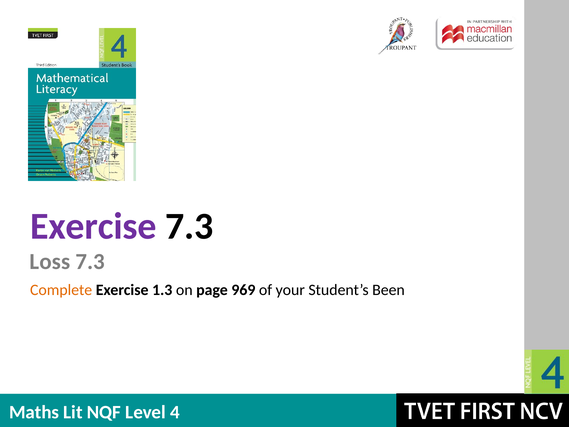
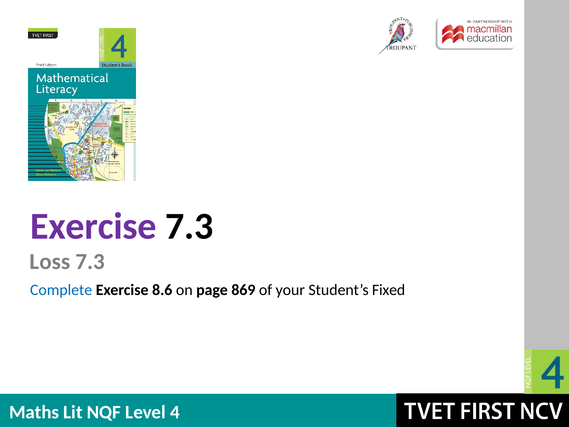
Complete colour: orange -> blue (61, 290)
1.3: 1.3 -> 8.6 (162, 290)
969: 969 -> 869 (243, 290)
Been: Been -> Fixed (389, 290)
